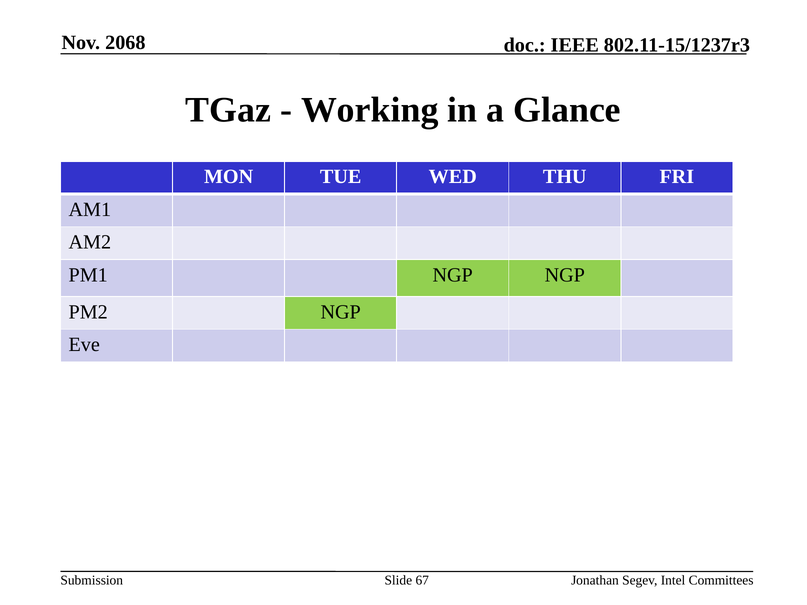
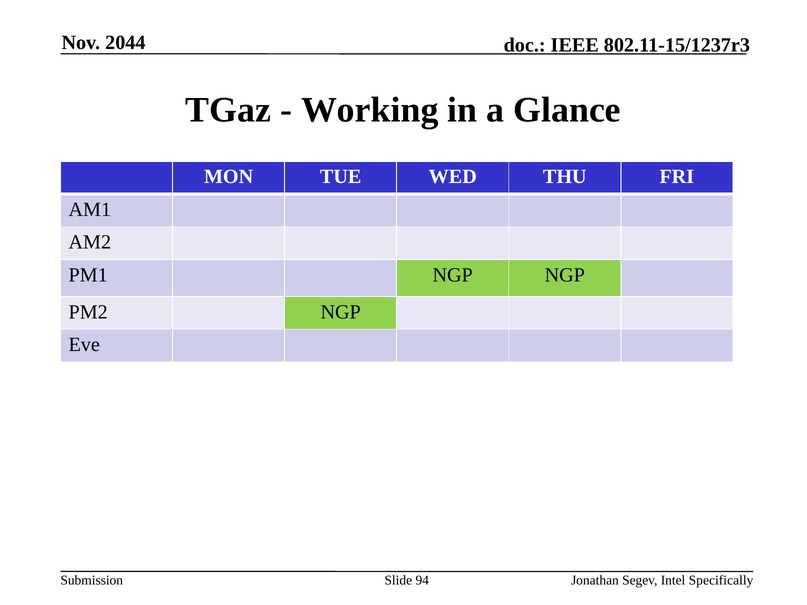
2068: 2068 -> 2044 (125, 43)
67: 67 -> 94 (422, 580)
Committees: Committees -> Specifically (721, 580)
